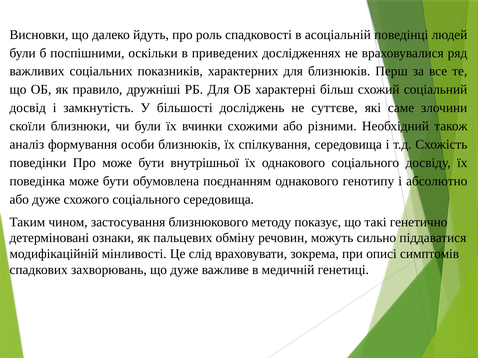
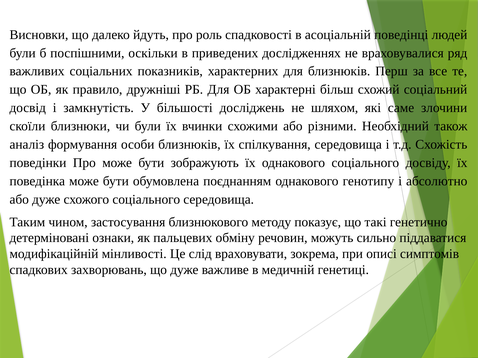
суттєве: суттєве -> шляхом (335, 108)
внутрішньої: внутрішньої -> зображують (205, 163)
